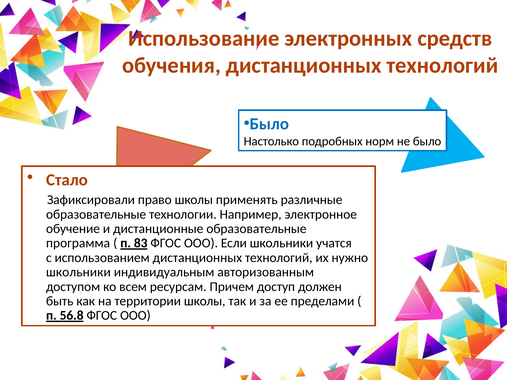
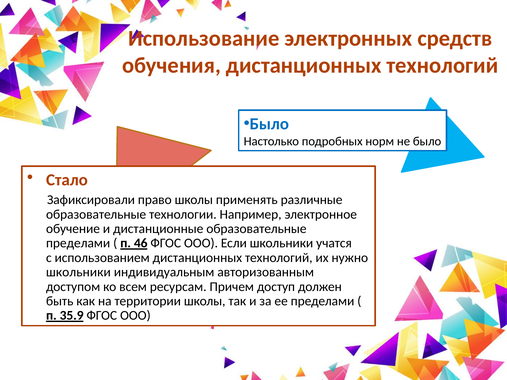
программа: программа -> пределами (78, 243)
83: 83 -> 46 (141, 243)
56.8: 56.8 -> 35.9 (72, 316)
